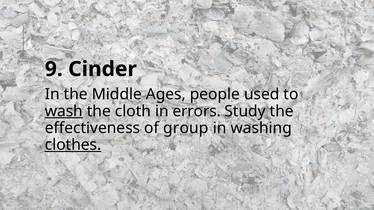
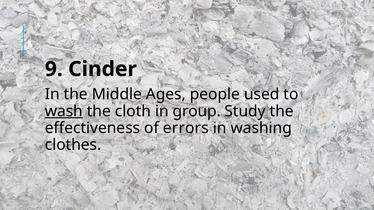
errors: errors -> group (197, 111)
group: group -> errors (186, 128)
clothes underline: present -> none (73, 145)
